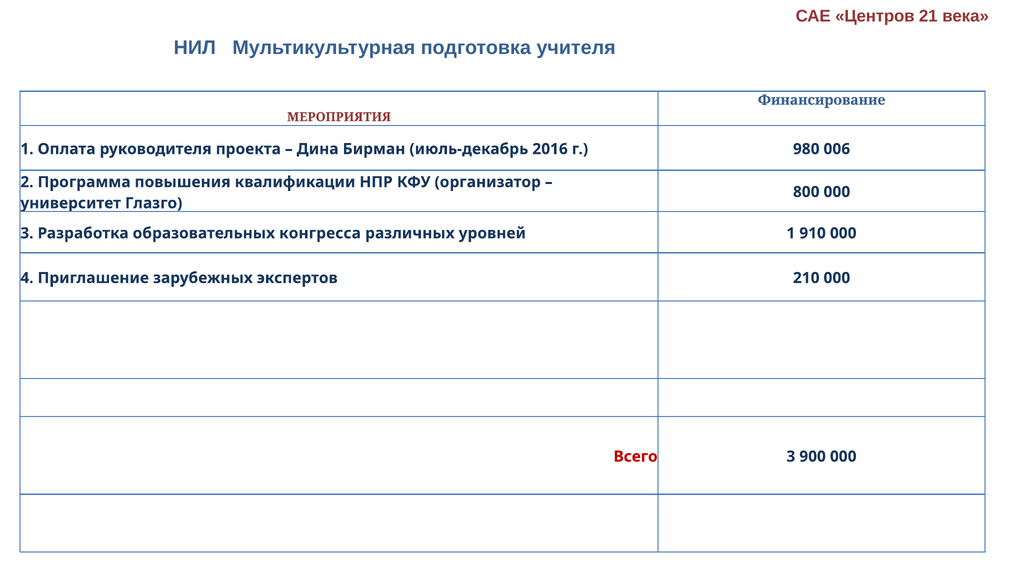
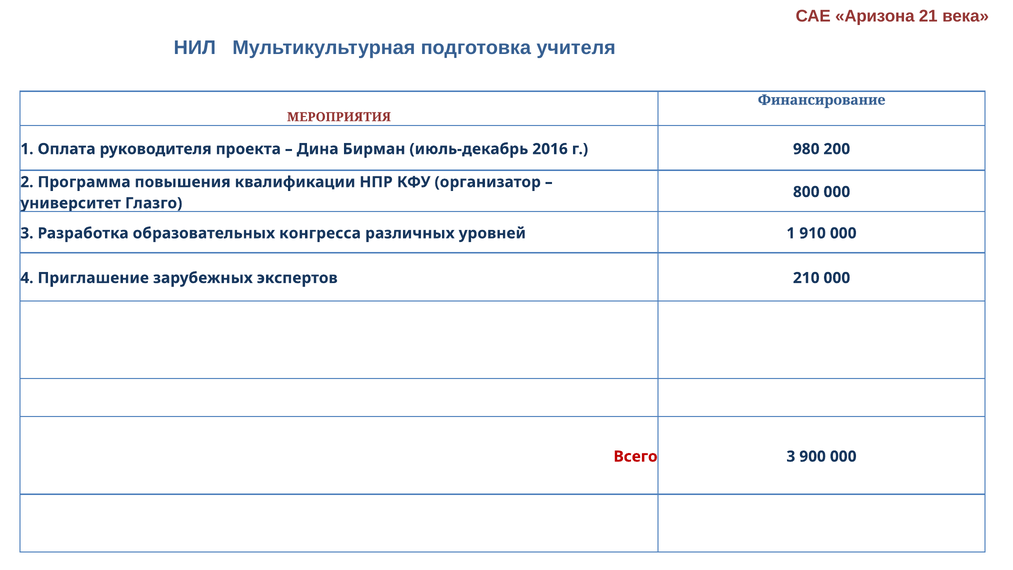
Центров: Центров -> Аризона (875, 16)
006: 006 -> 200 (837, 149)
